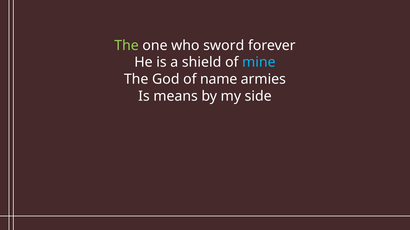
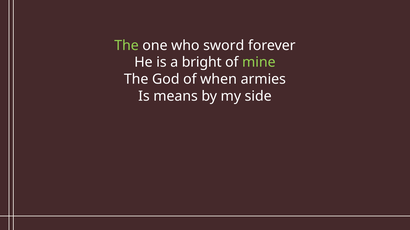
shield: shield -> bright (202, 62)
mine colour: light blue -> light green (259, 62)
name: name -> when (219, 79)
